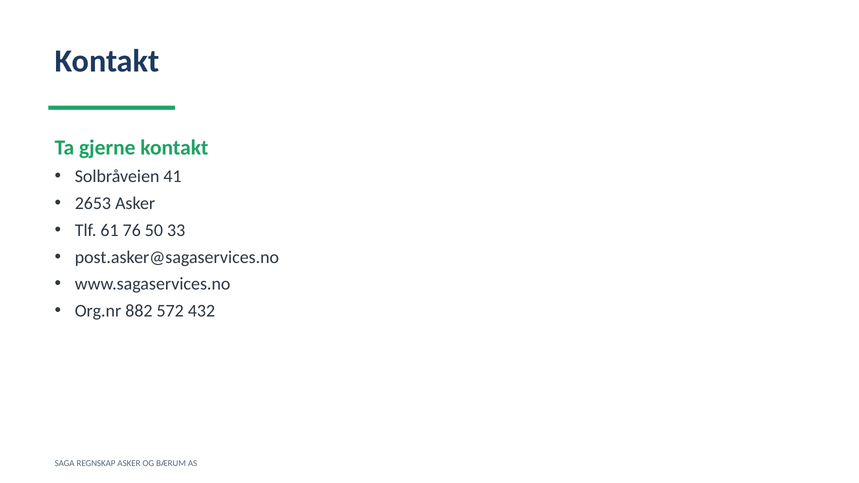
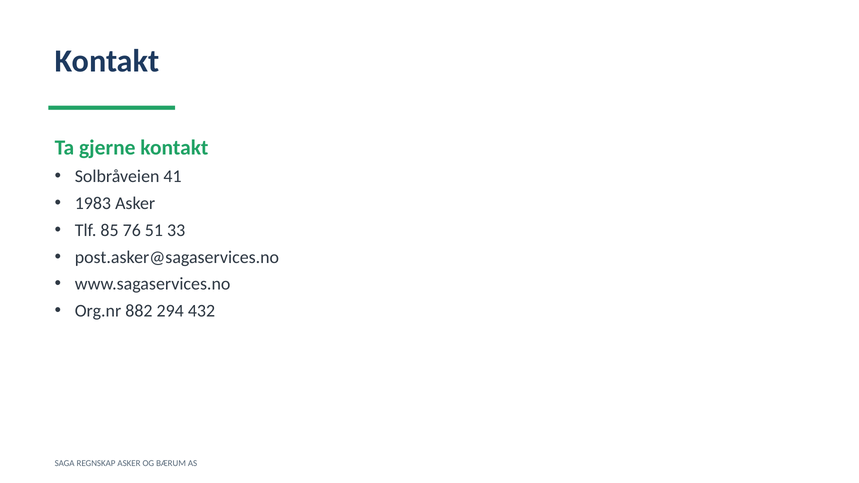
2653: 2653 -> 1983 (93, 203)
61: 61 -> 85 (110, 230)
50: 50 -> 51 (154, 230)
572: 572 -> 294 (170, 311)
